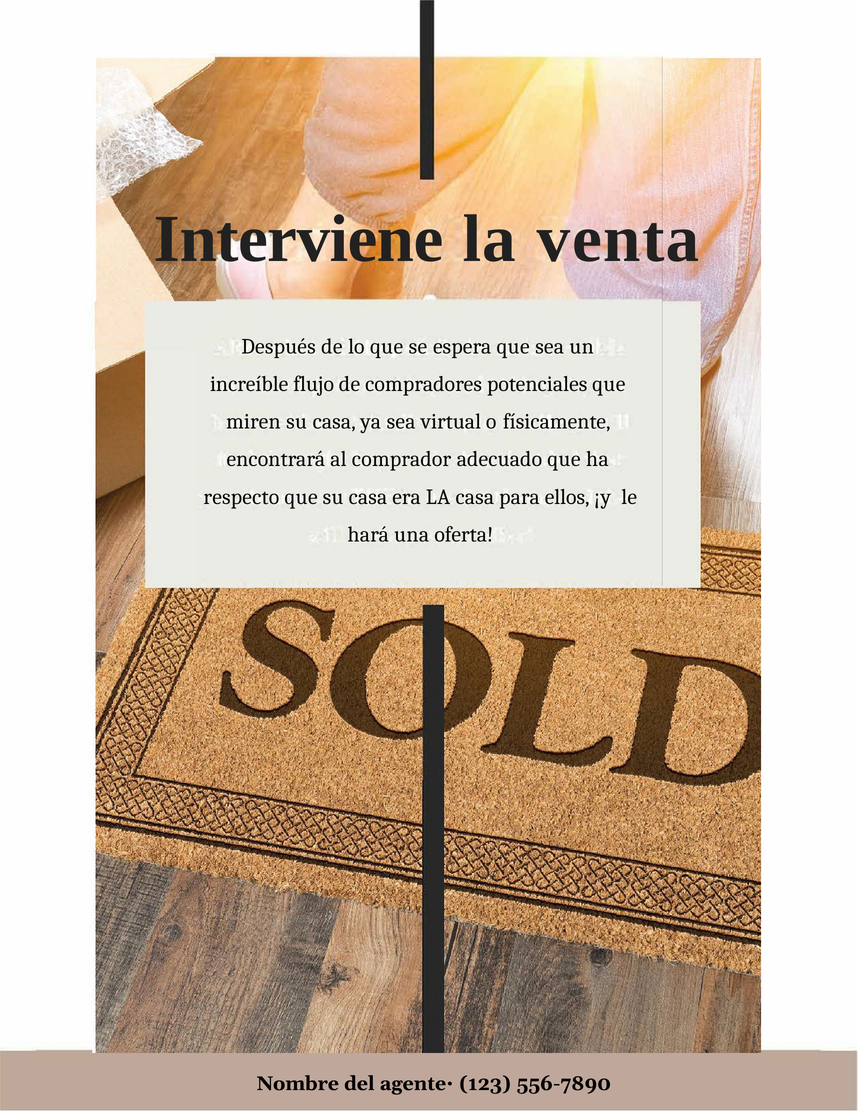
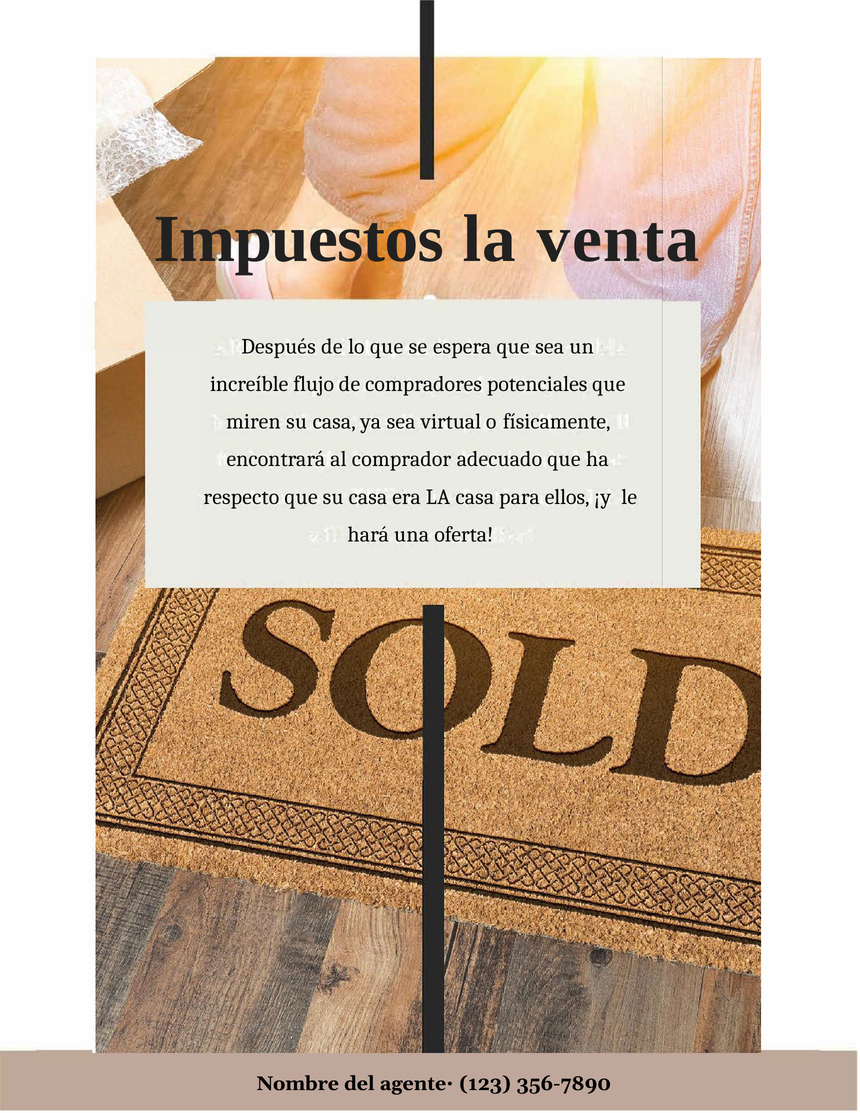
Interviene: Interviene -> Impuestos (299, 239)
556-7890: 556-7890 -> 356-7890 (564, 1083)
